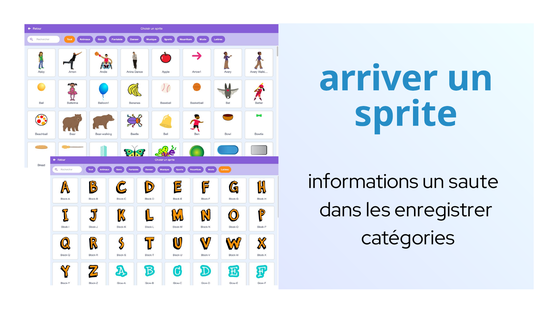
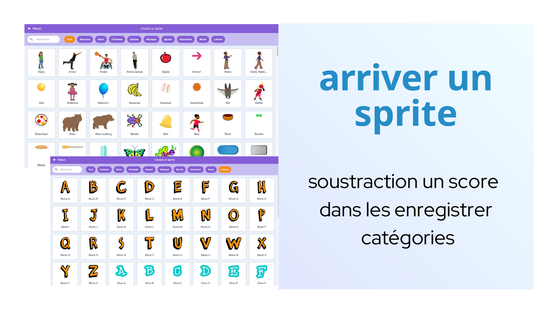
informations: informations -> soustraction (363, 182)
saute: saute -> score (474, 182)
